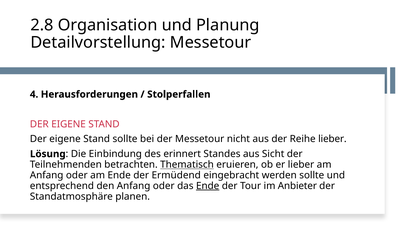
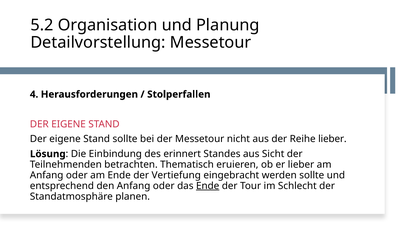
2.8: 2.8 -> 5.2 (42, 25)
Thematisch underline: present -> none (187, 165)
Ermüdend: Ermüdend -> Vertiefung (176, 176)
Anbieter: Anbieter -> Schlecht (297, 186)
